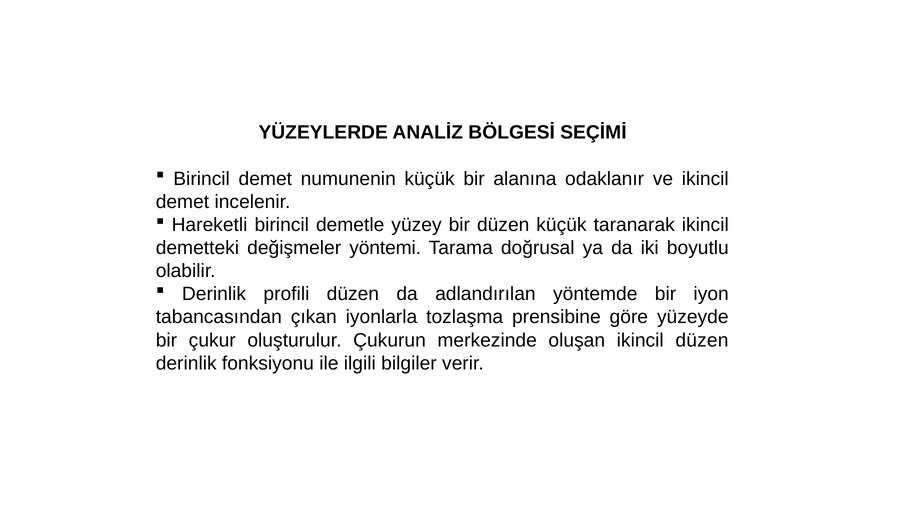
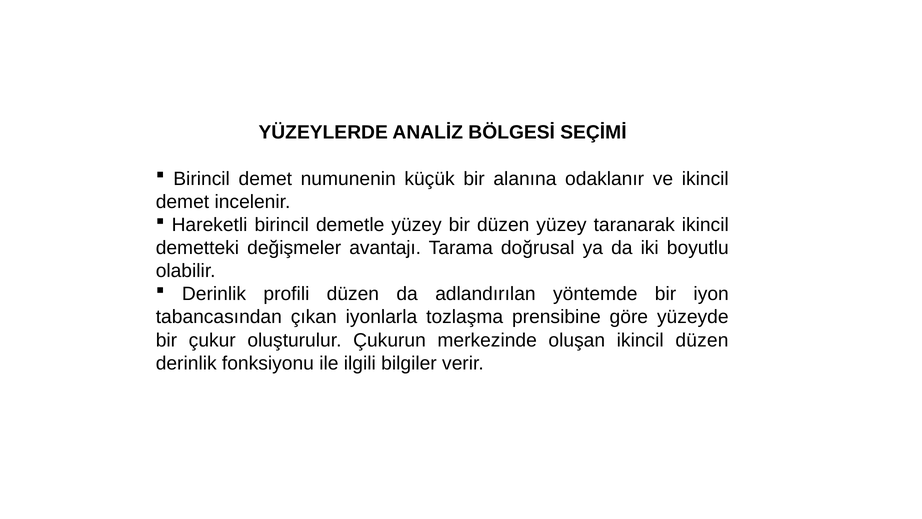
düzen küçük: küçük -> yüzey (561, 225)
yöntemi: yöntemi -> avantajı (385, 248)
